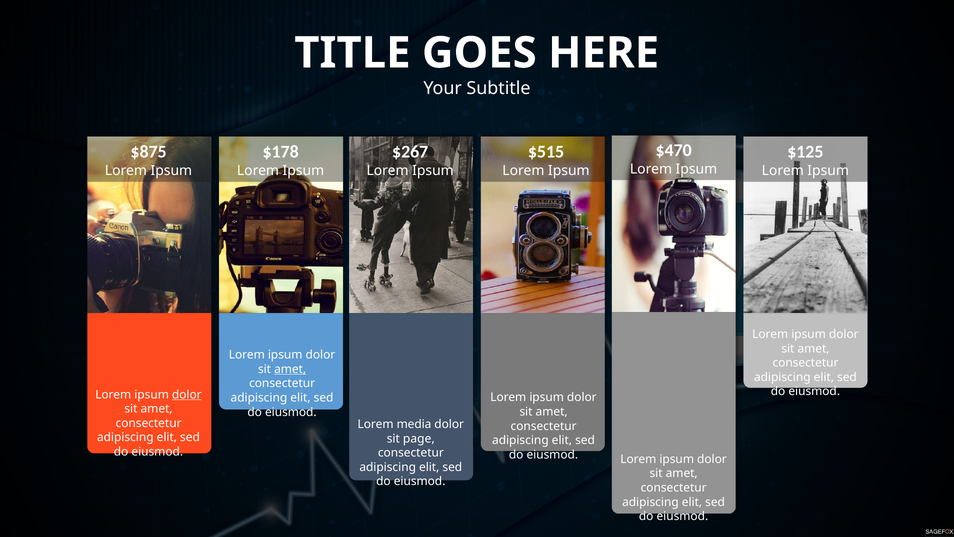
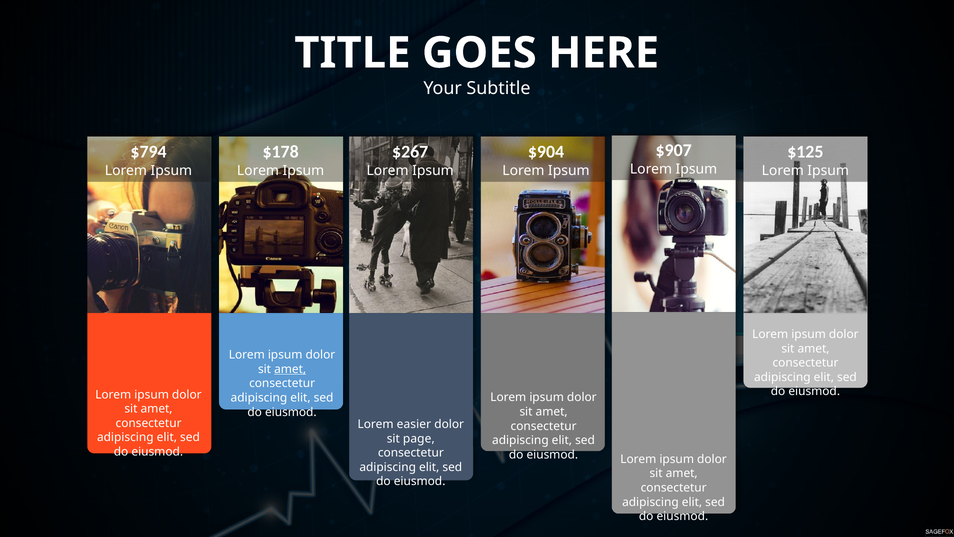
$470: $470 -> $907 (674, 150)
$875: $875 -> $794 (149, 152)
$515: $515 -> $904 (546, 152)
dolor underline: present -> none (187, 394)
media: media -> easier (414, 424)
